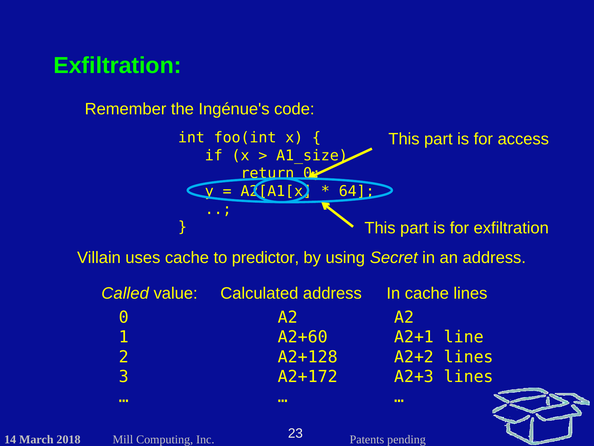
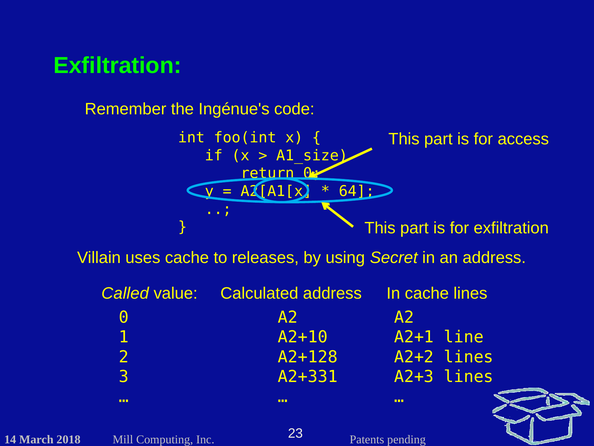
predictor: predictor -> releases (265, 258)
A2+60: A2+60 -> A2+10 (303, 337)
A2+172: A2+172 -> A2+331 (308, 376)
